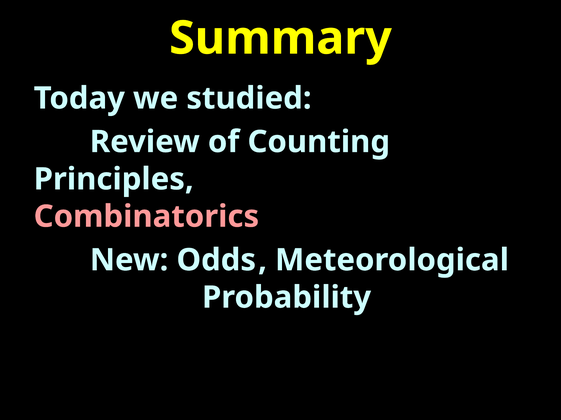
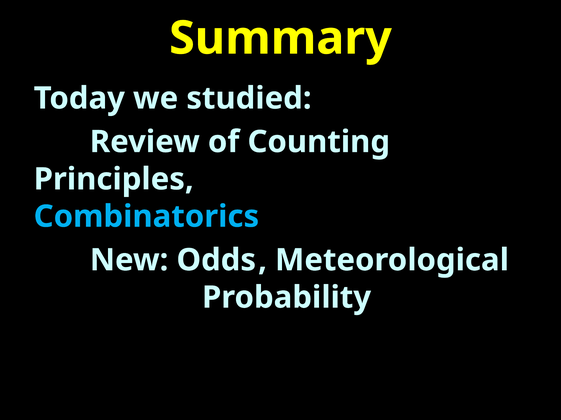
Combinatorics colour: pink -> light blue (146, 217)
